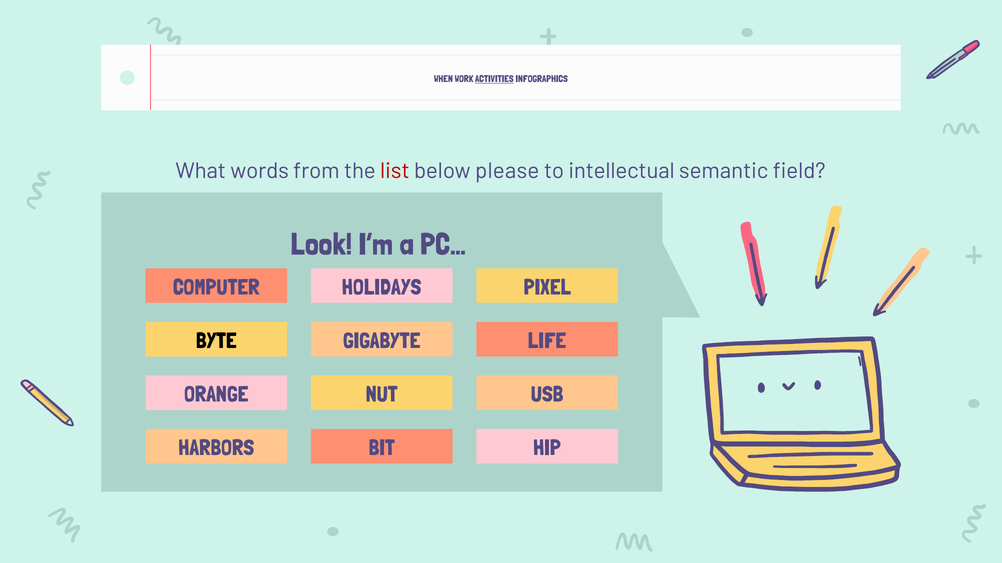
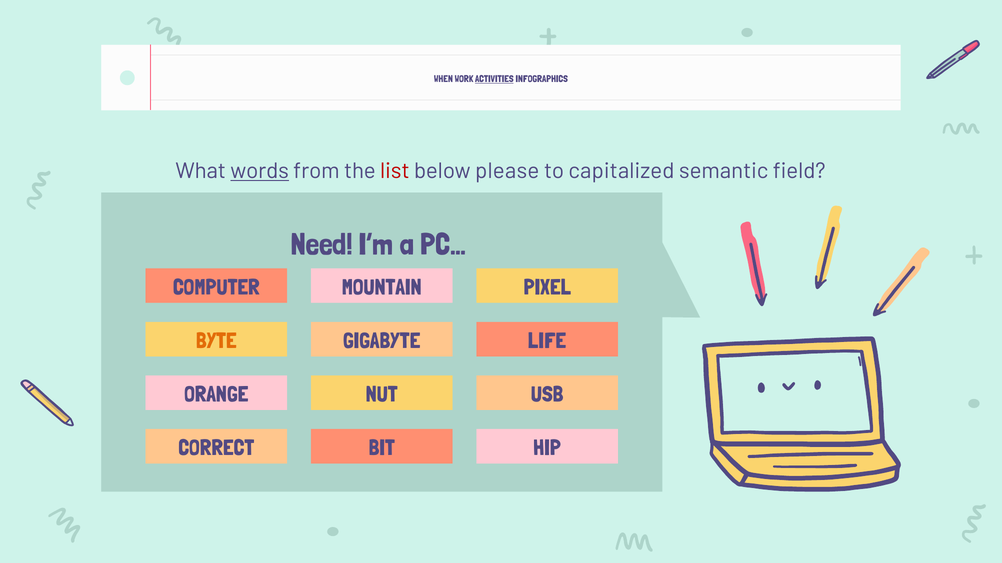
words underline: none -> present (260, 171)
intellectual: intellectual -> capitalized (621, 171)
Look: Look -> Need (322, 245)
HOLIDAYS: HOLIDAYS -> MOUNTAIN (382, 287)
BYTE colour: black -> orange (216, 341)
HARBORS: HARBORS -> CORRECT (216, 448)
